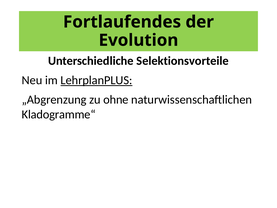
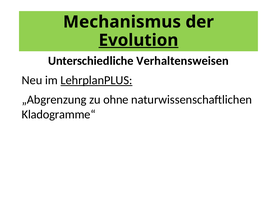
Fortlaufendes: Fortlaufendes -> Mechanismus (122, 22)
Evolution underline: none -> present (138, 40)
Selektionsvorteile: Selektionsvorteile -> Verhaltensweisen (183, 61)
